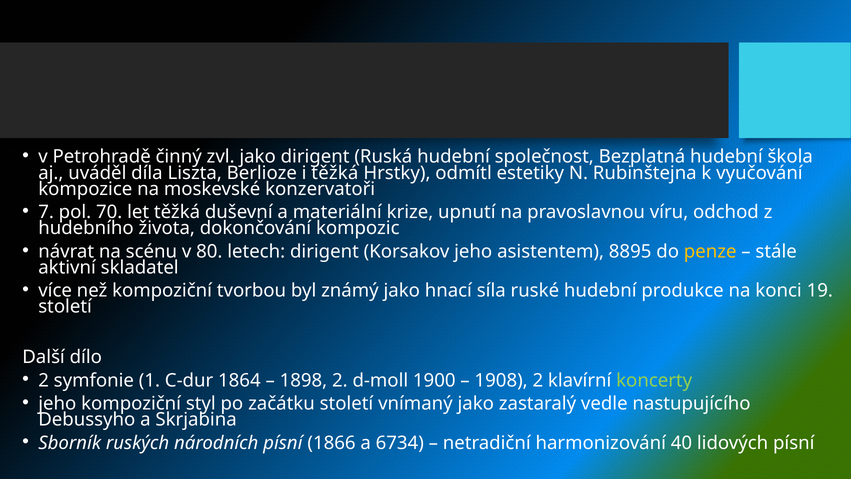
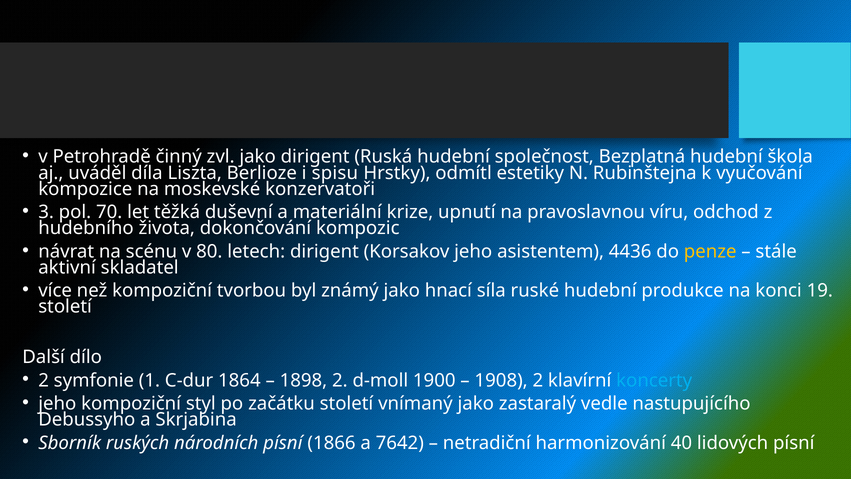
i těžká: těžká -> spisu (335, 173)
7: 7 -> 3 (46, 212)
8895: 8895 -> 4436 (630, 251)
koncerty colour: light green -> light blue (654, 380)
6734: 6734 -> 7642 (400, 443)
